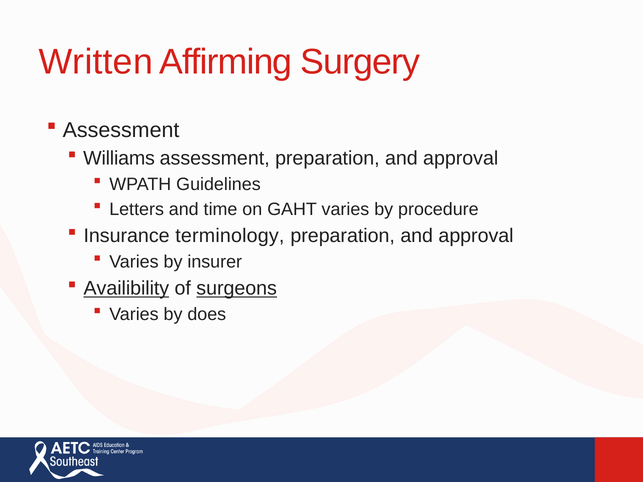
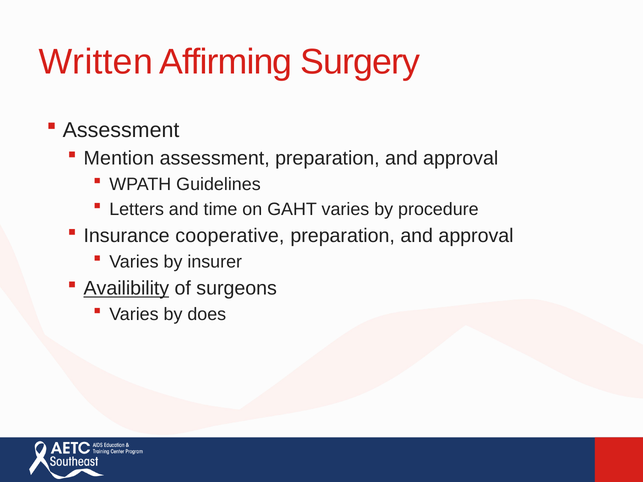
Williams: Williams -> Mention (119, 159)
terminology: terminology -> cooperative (230, 236)
surgeons underline: present -> none (237, 289)
